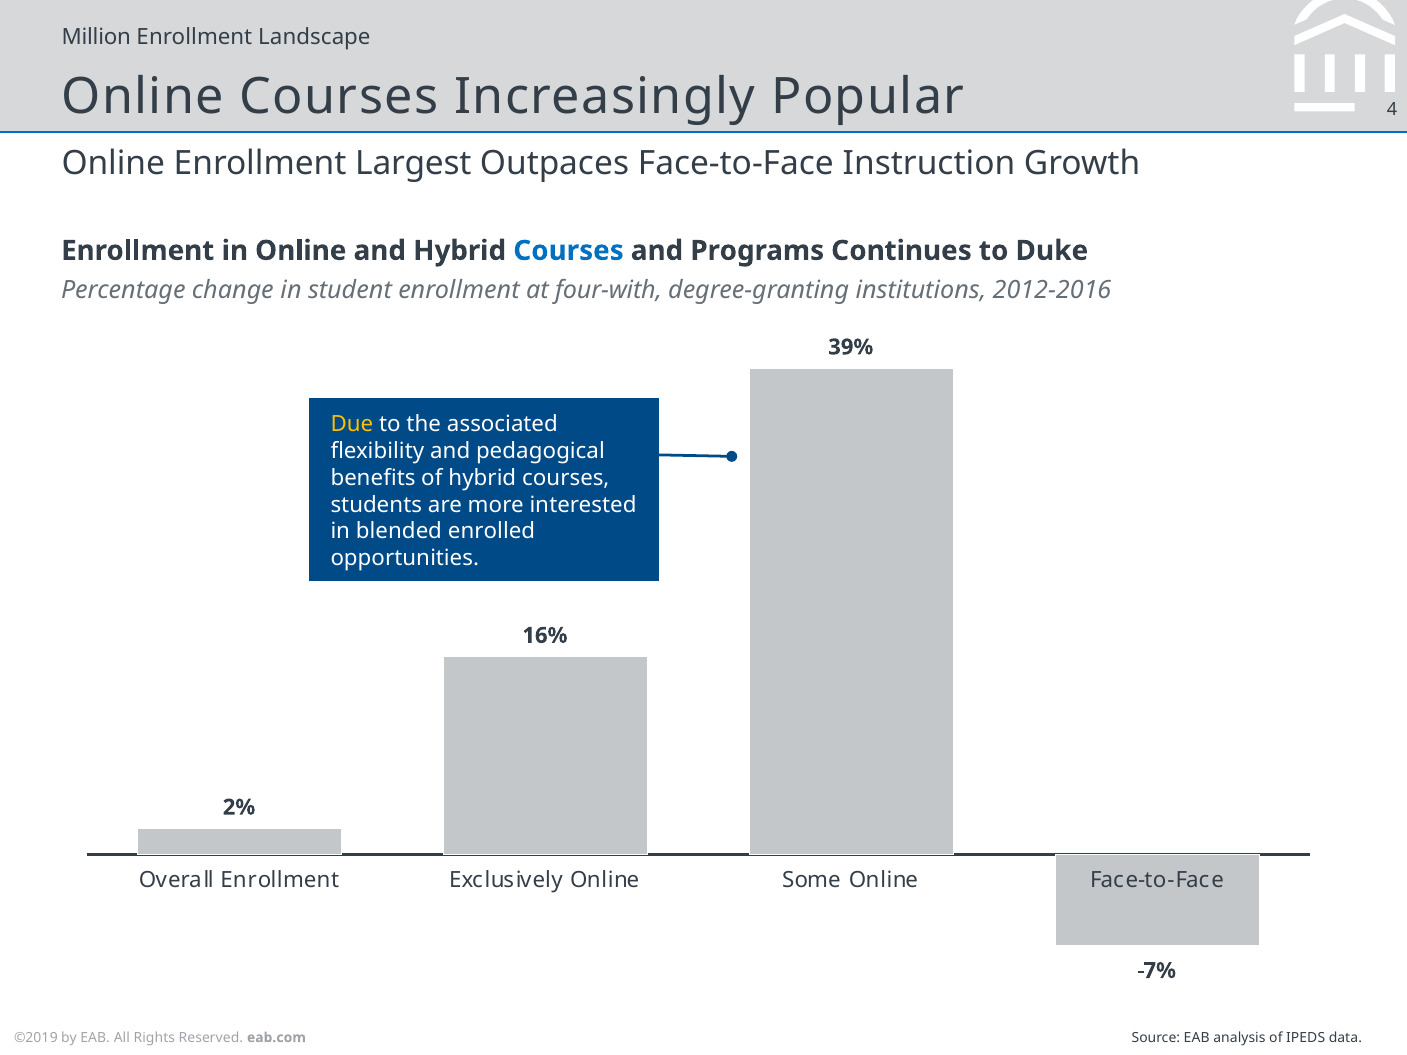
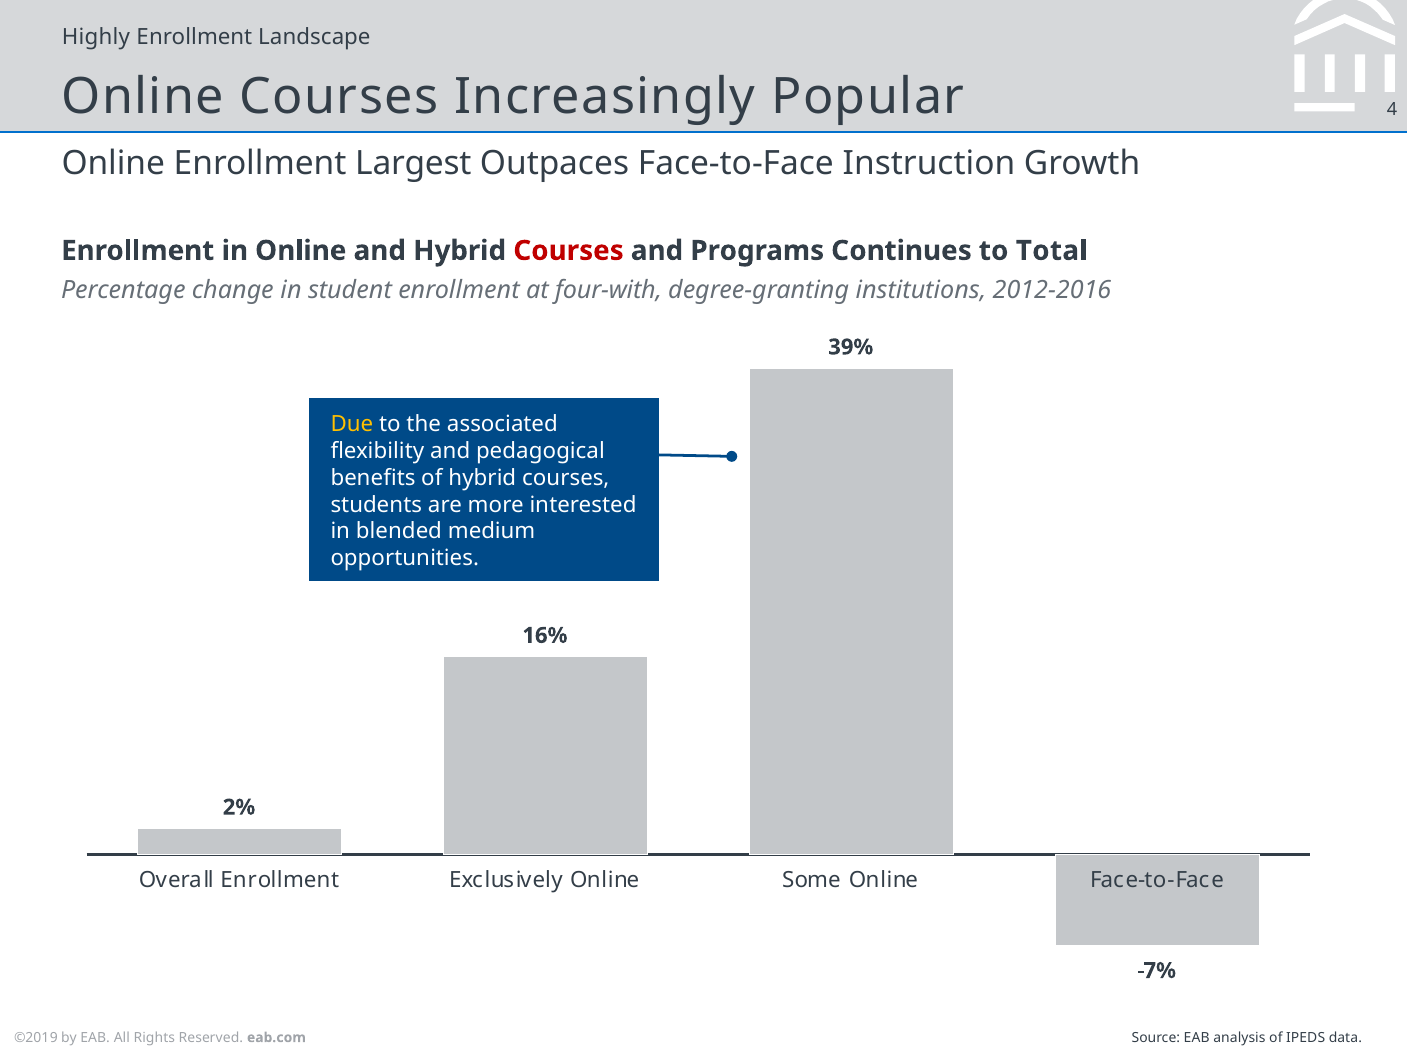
Million: Million -> Highly (96, 37)
Courses colour: blue -> red (569, 251)
Duke: Duke -> Total (1052, 251)
enrolled: enrolled -> medium (492, 532)
